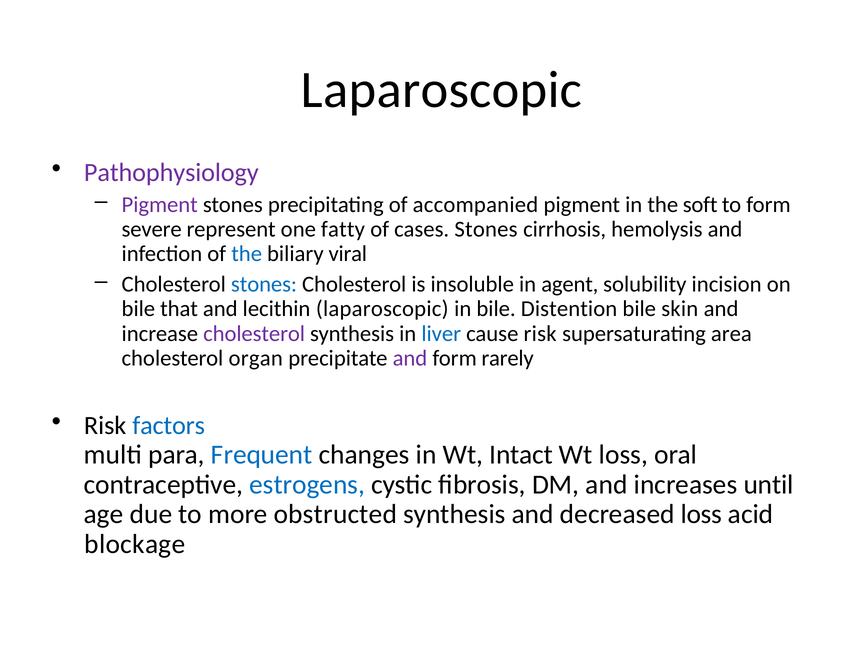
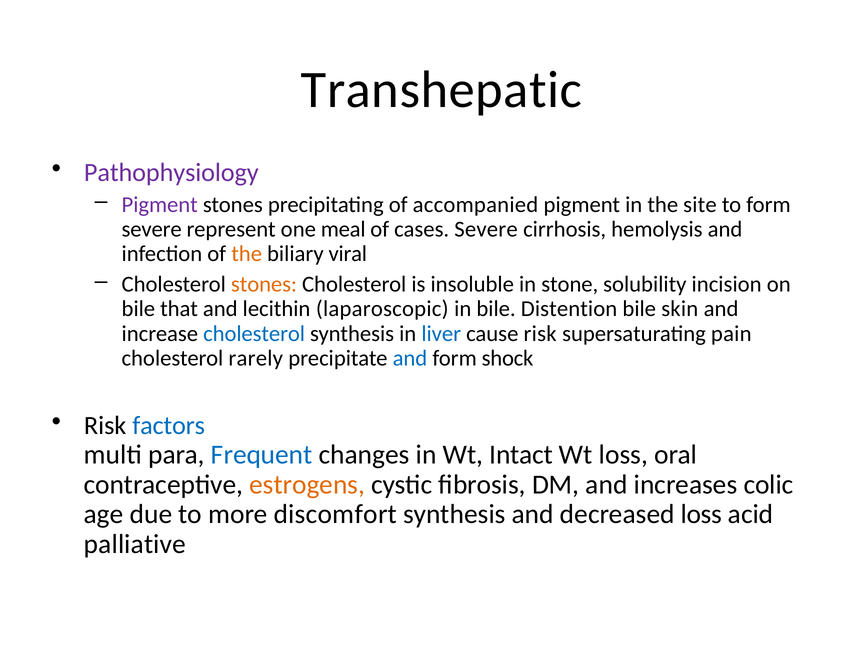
Laparoscopic: Laparoscopic -> Transhepatic (441, 90)
soft: soft -> site (700, 205)
fatty: fatty -> meal (343, 229)
cases Stones: Stones -> Severe (486, 229)
the colour: blue -> orange (247, 254)
stones colour: blue -> orange (264, 284)
agent: agent -> stone (570, 284)
cholesterol colour: purple -> blue (254, 333)
area: area -> pain (731, 333)
organ: organ -> rarely (256, 358)
and colour: purple -> blue (410, 358)
rarely: rarely -> shock (508, 358)
estrogens colour: blue -> orange (307, 484)
until: until -> colic (769, 484)
obstructed: obstructed -> discomfort (335, 514)
blockage: blockage -> palliative (135, 544)
